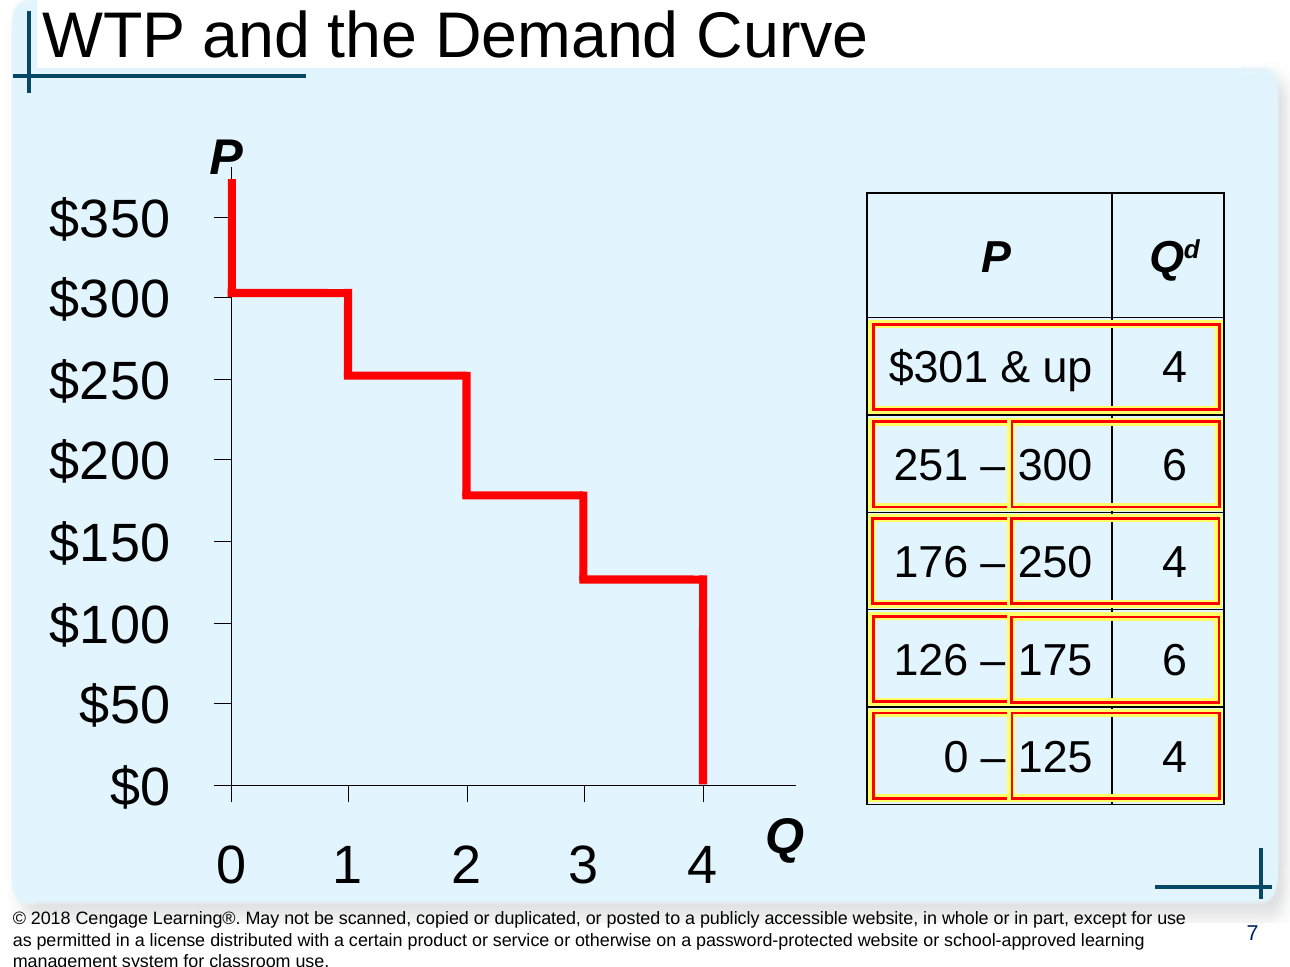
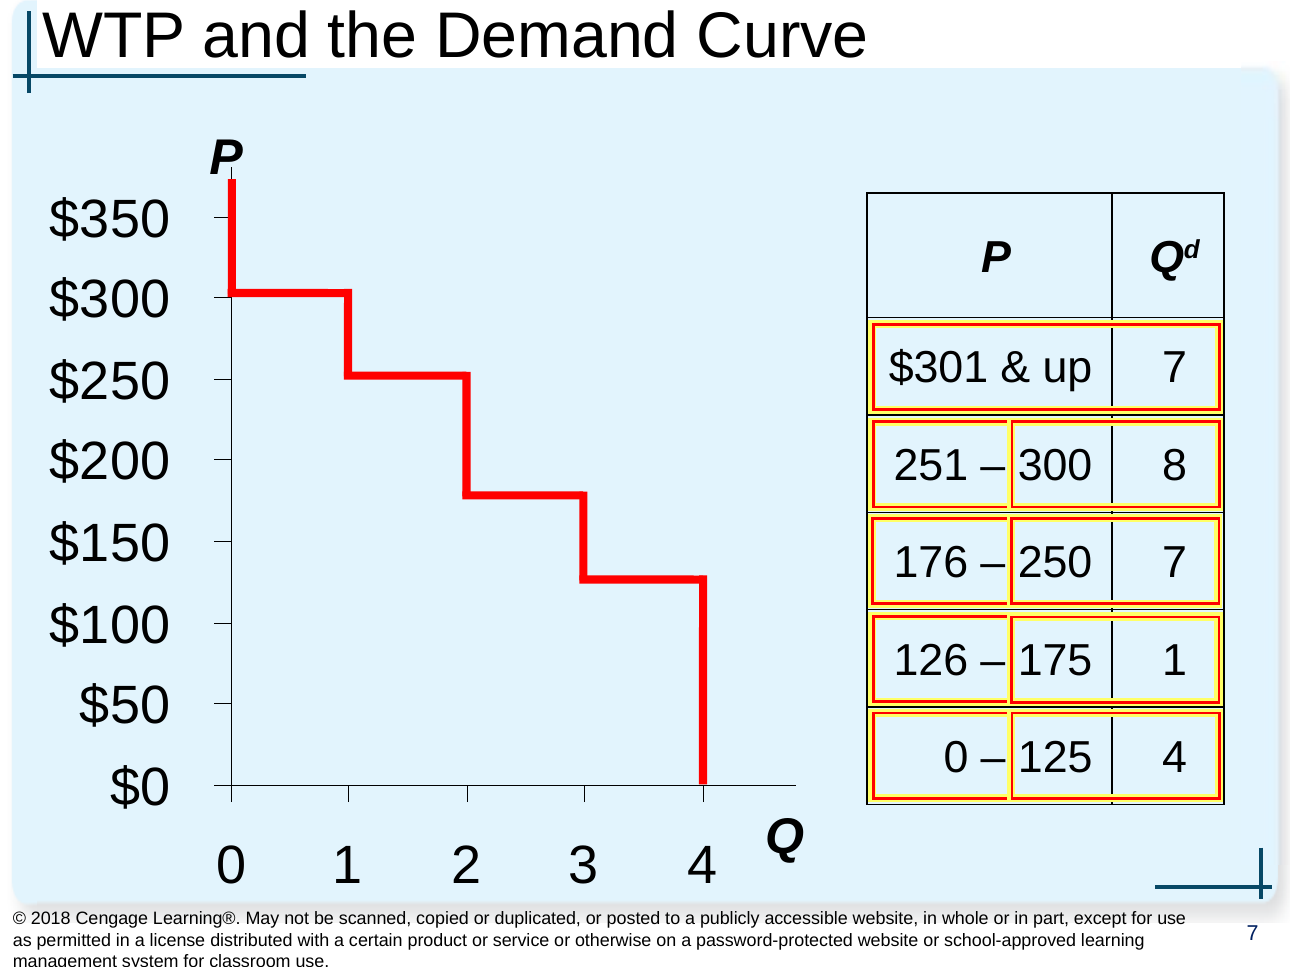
up 4: 4 -> 7 (1175, 368)
300 6: 6 -> 8 (1175, 466)
250 4: 4 -> 7 (1175, 563)
175 6: 6 -> 1 (1175, 661)
